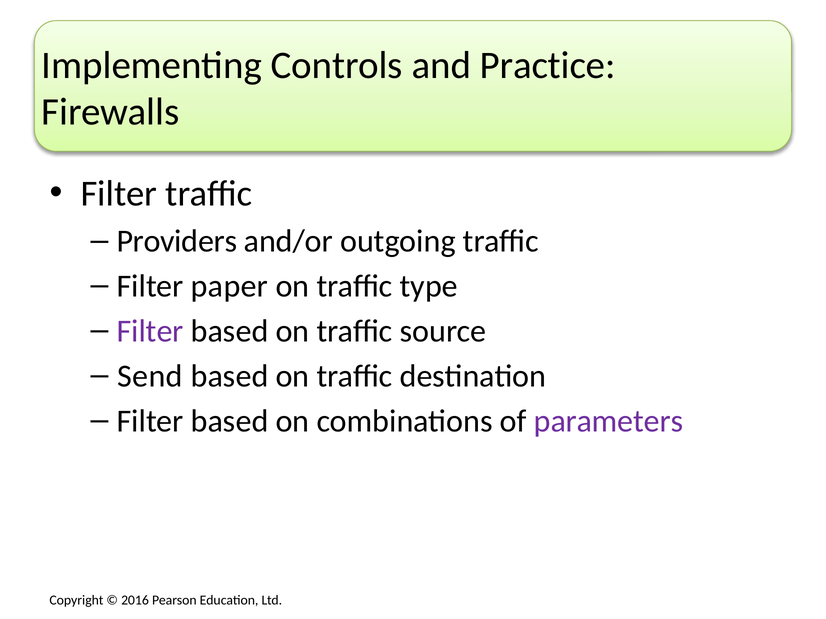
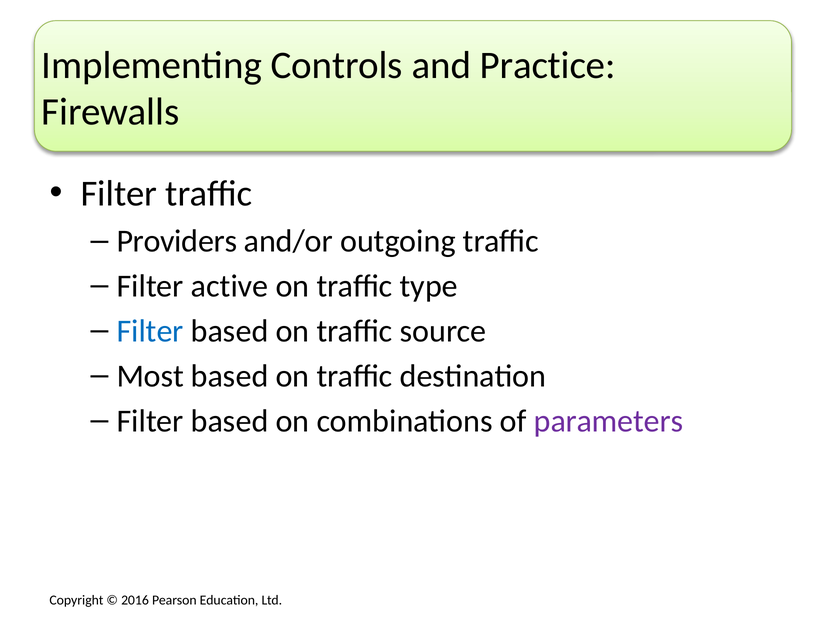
paper: paper -> active (230, 286)
Filter colour: purple -> blue (150, 331)
Send: Send -> Most (150, 376)
